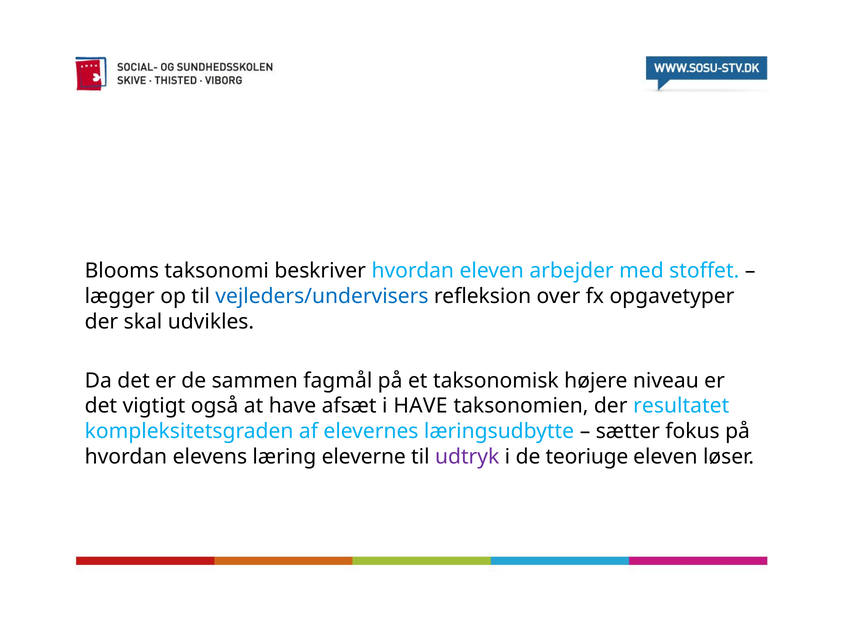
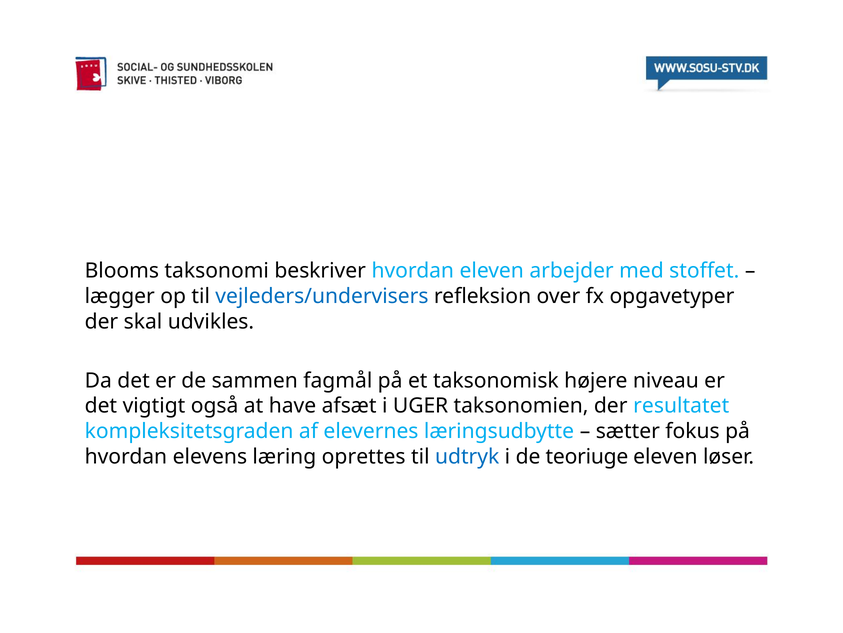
i HAVE: HAVE -> UGER (421, 406)
eleverne: eleverne -> oprettes (364, 456)
udtryk colour: purple -> blue (467, 456)
